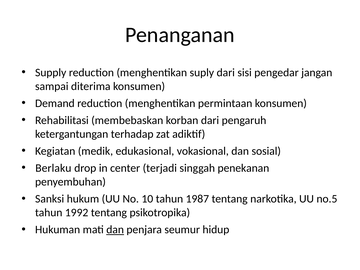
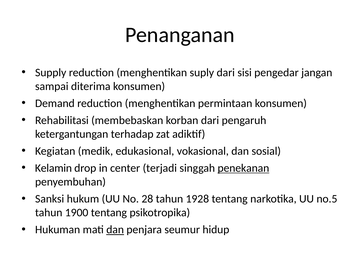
Berlaku: Berlaku -> Kelamin (53, 168)
penekanan underline: none -> present (243, 168)
10: 10 -> 28 (147, 199)
1987: 1987 -> 1928 (197, 199)
1992: 1992 -> 1900 (77, 213)
